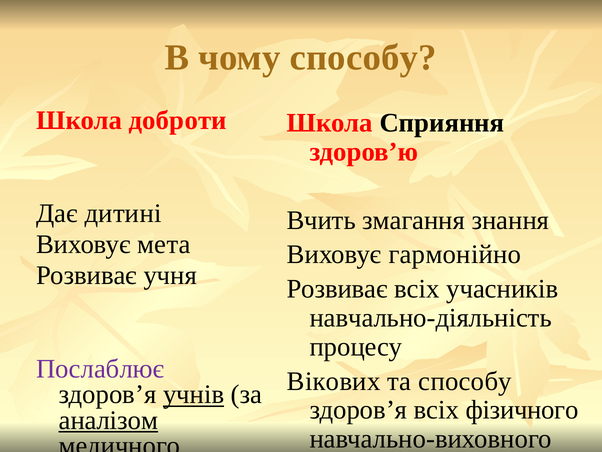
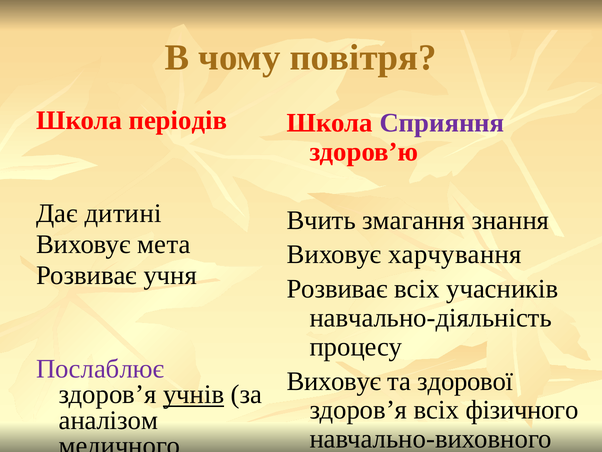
чому способу: способу -> повітря (363, 58)
доброти: доброти -> періодів (178, 120)
Сприяння colour: black -> purple (442, 123)
гармонійно: гармонійно -> харчування (455, 254)
Вікових: Вікових -> Виховує (334, 381)
та способу: способу -> здорової (465, 381)
аналізом underline: present -> none (108, 420)
